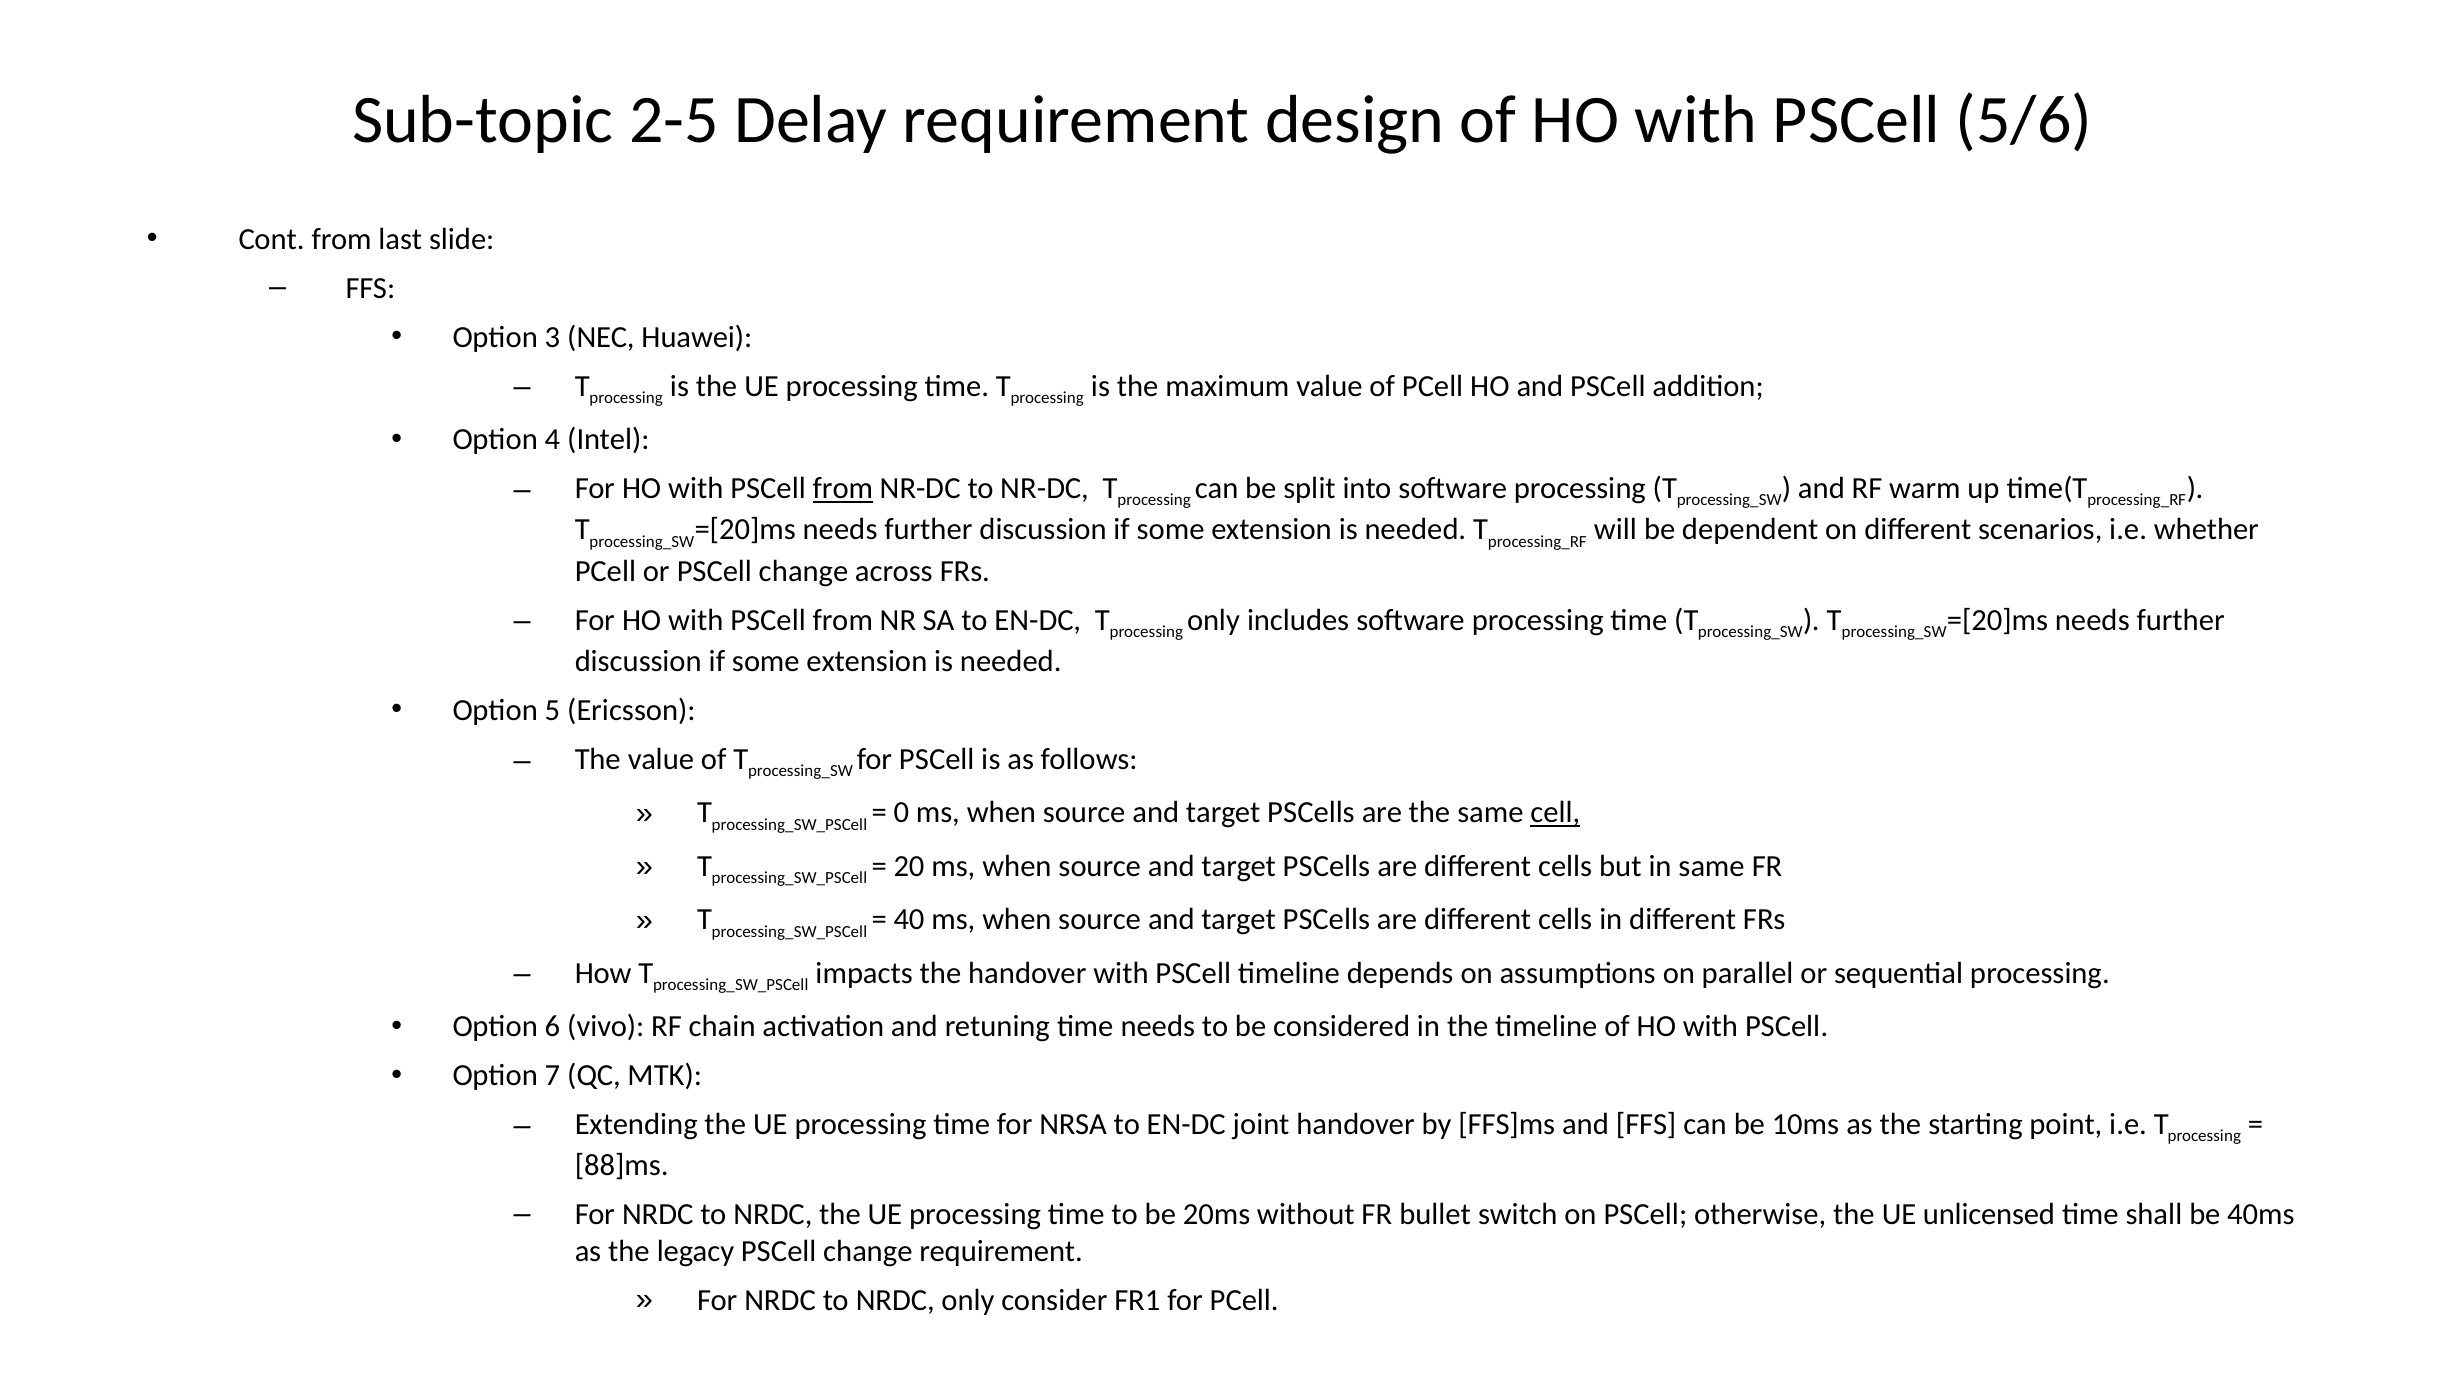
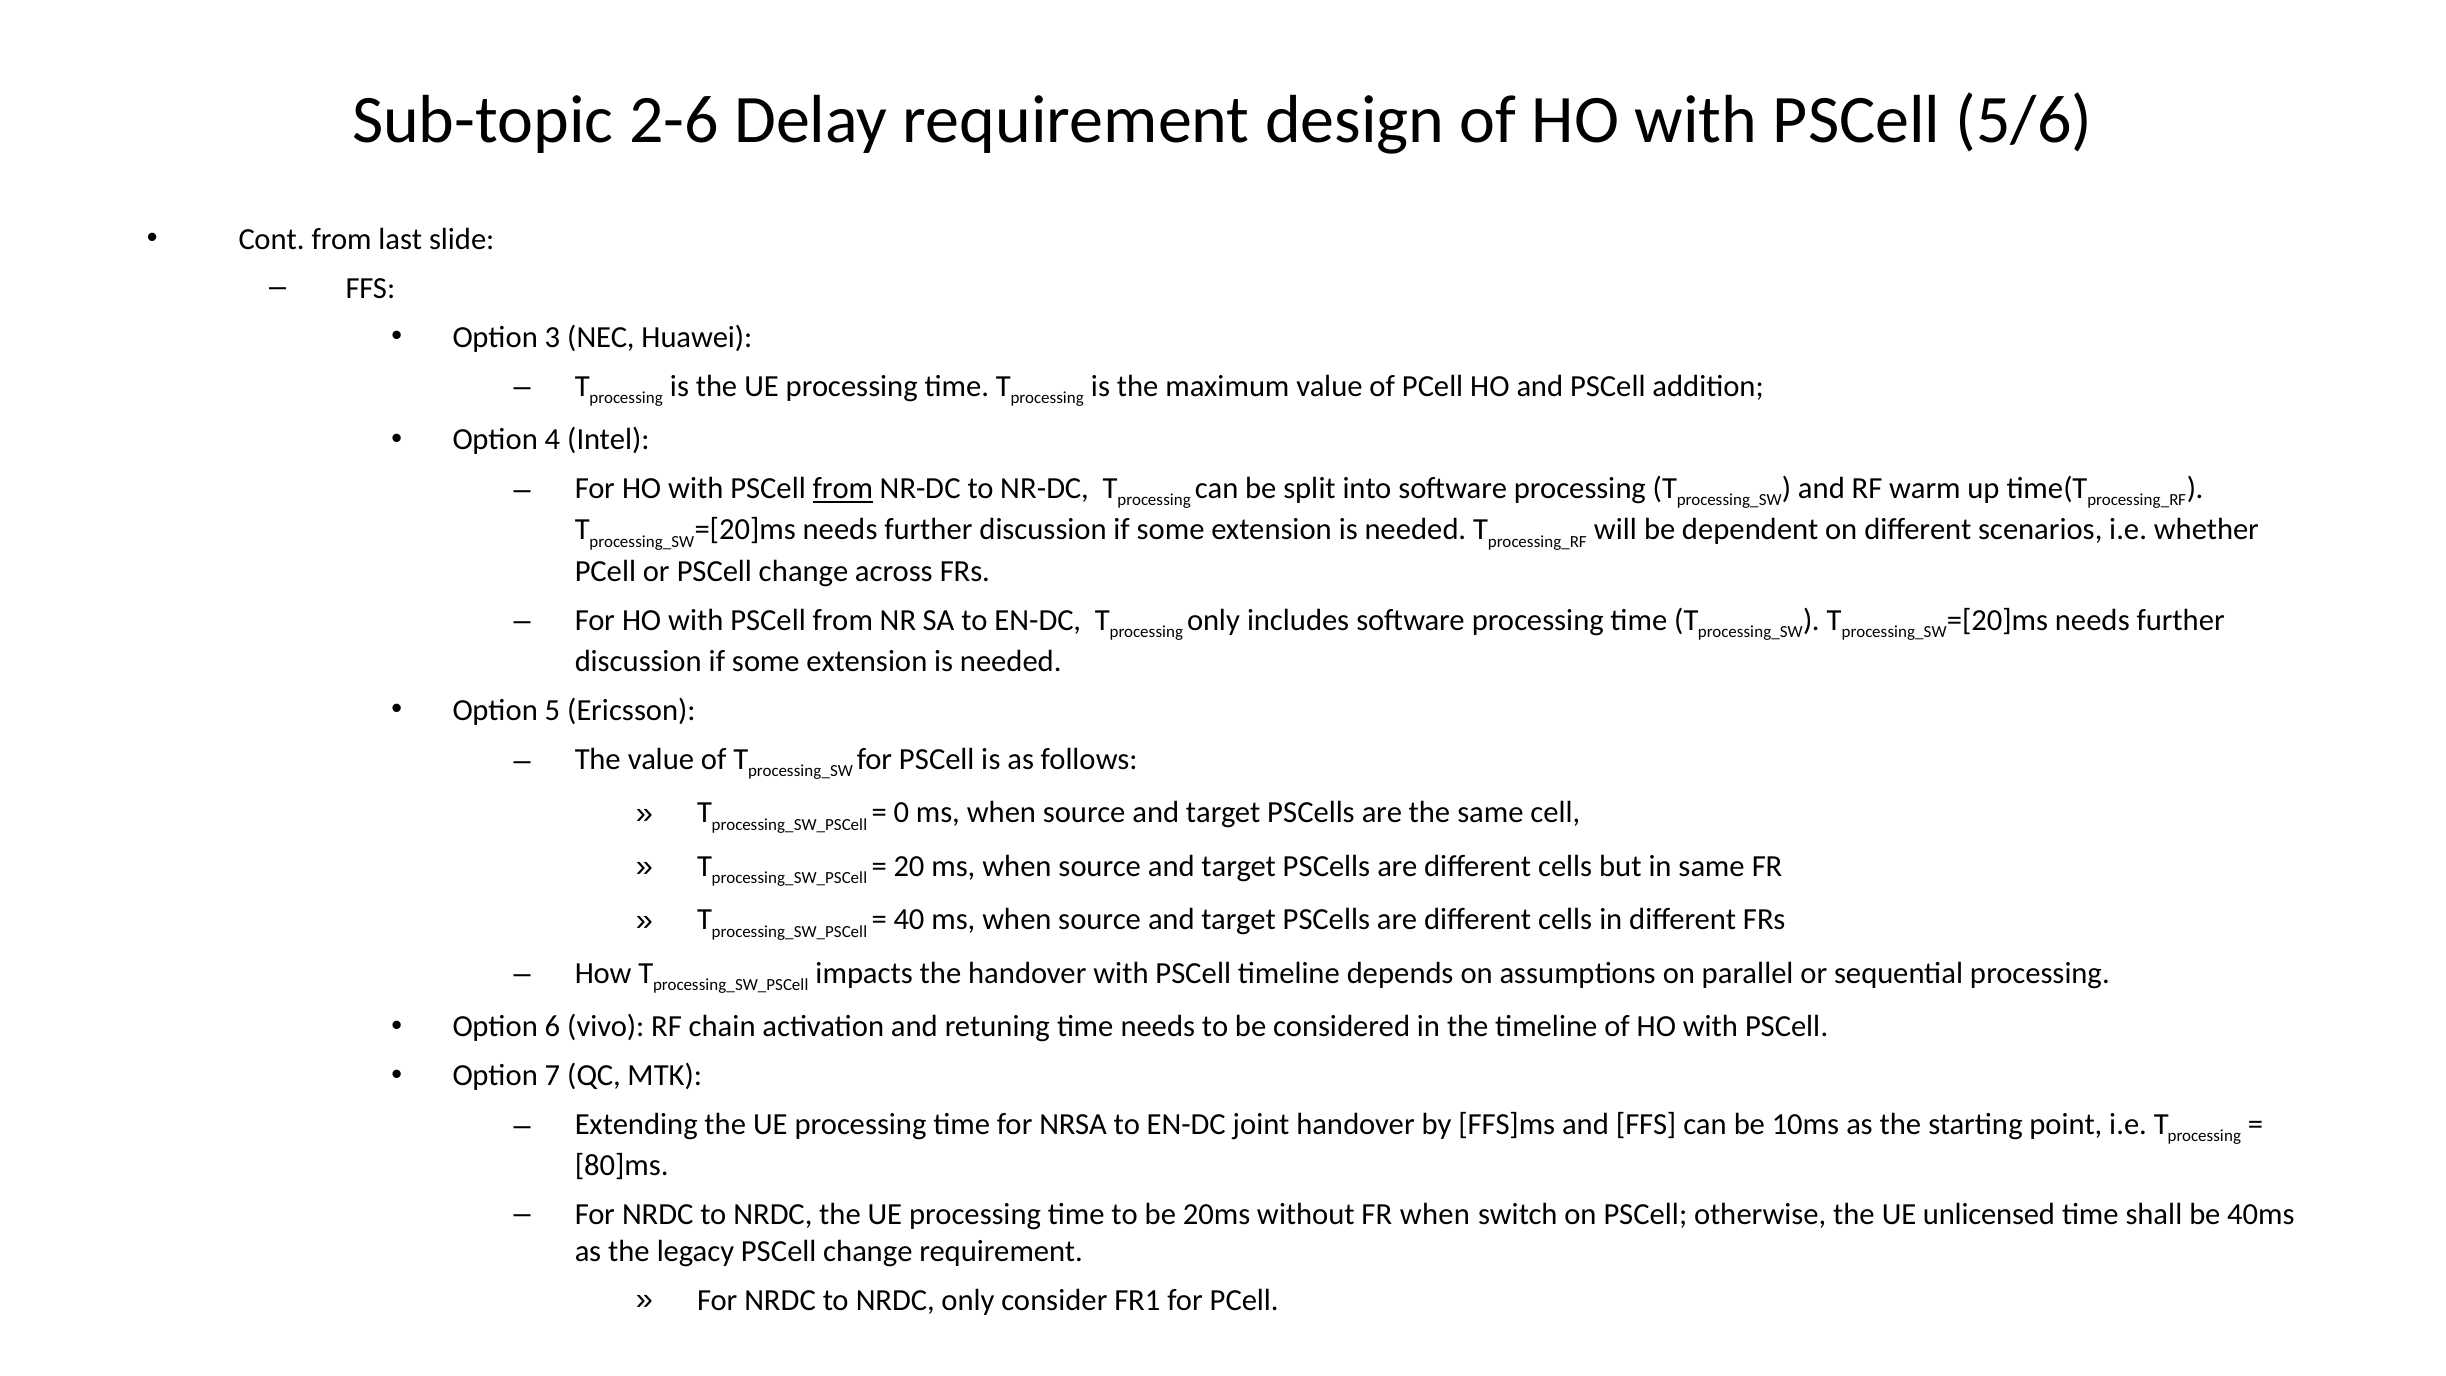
2-5: 2-5 -> 2-6 (674, 120)
cell underline: present -> none (1555, 813)
88]ms: 88]ms -> 80]ms (622, 1166)
FR bullet: bullet -> when (1435, 1215)
